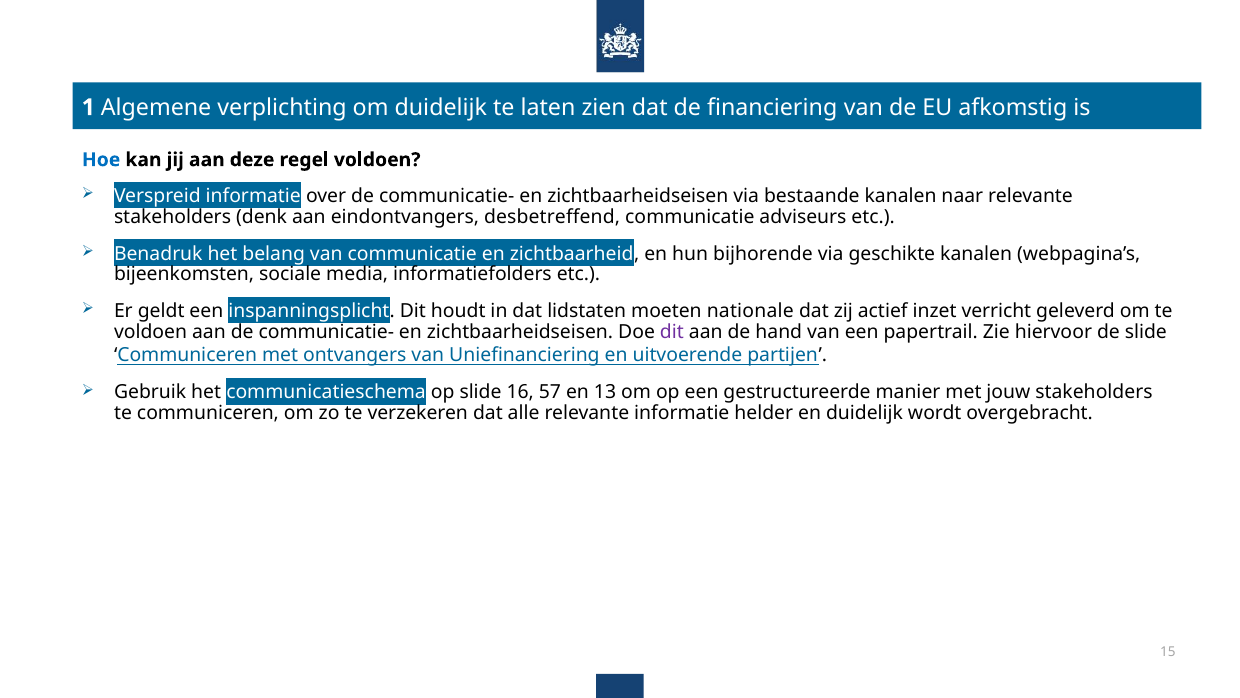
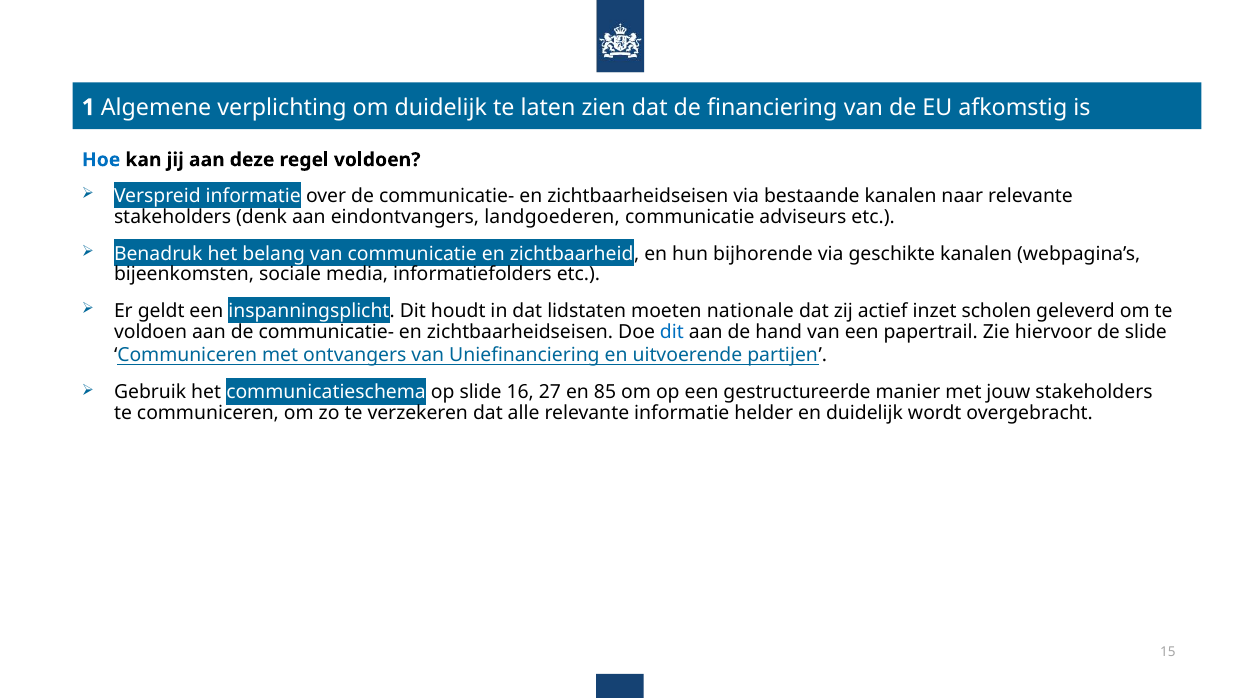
desbetreffend: desbetreffend -> landgoederen (552, 217)
verricht: verricht -> scholen (996, 311)
dit colour: purple -> blue (672, 332)
57: 57 -> 27 (550, 392)
13: 13 -> 85 (605, 392)
